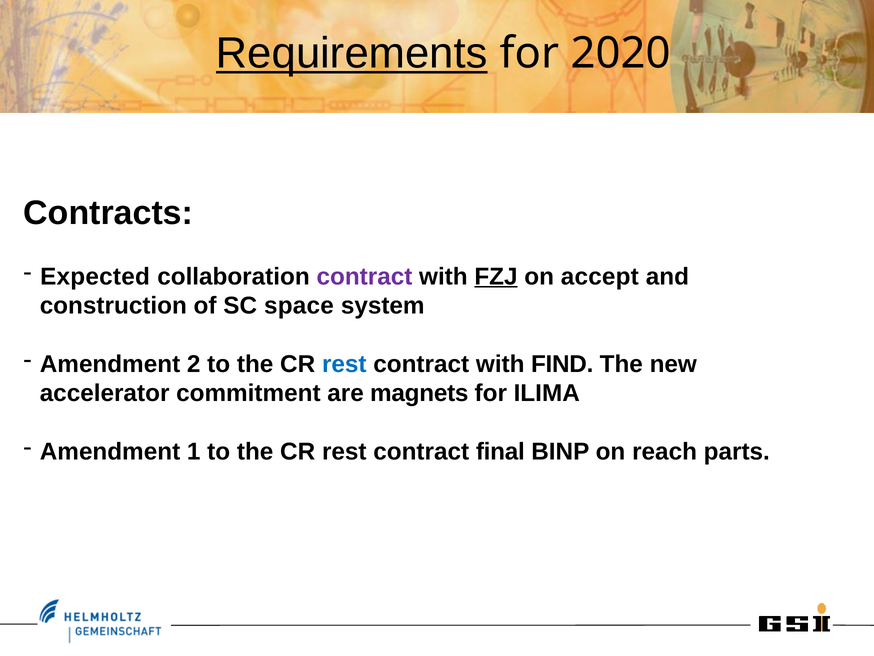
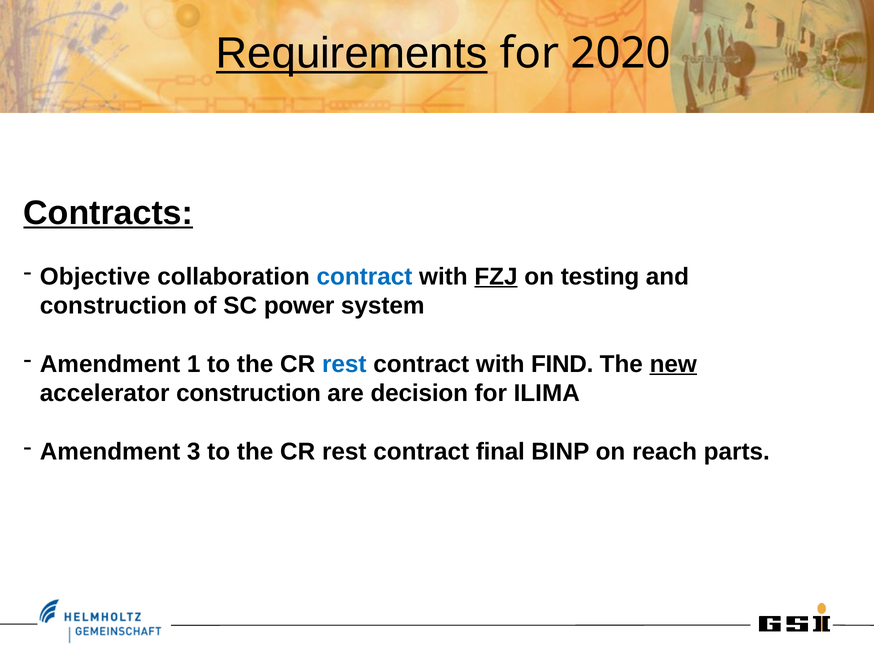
Contracts underline: none -> present (108, 213)
Expected: Expected -> Objective (95, 276)
contract colour: purple -> blue (364, 276)
accept: accept -> testing (600, 276)
space: space -> power (299, 305)
2: 2 -> 1 (194, 364)
new underline: none -> present (673, 364)
accelerator commitment: commitment -> construction (248, 393)
magnets: magnets -> decision (419, 393)
1: 1 -> 3 (194, 451)
